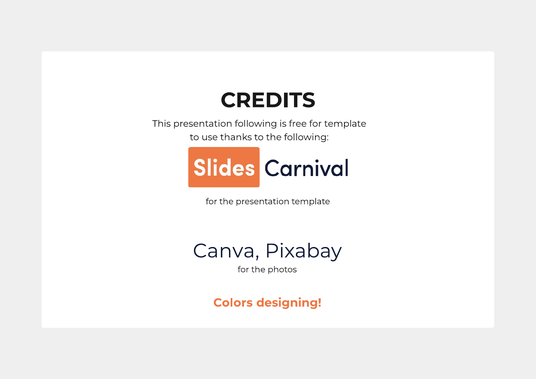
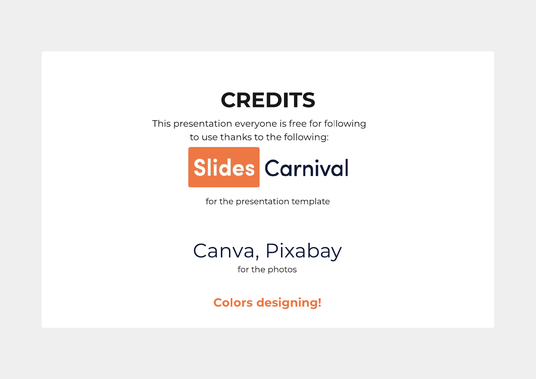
presentation following: following -> everyone (256, 124)
for template: template -> following (345, 124)
